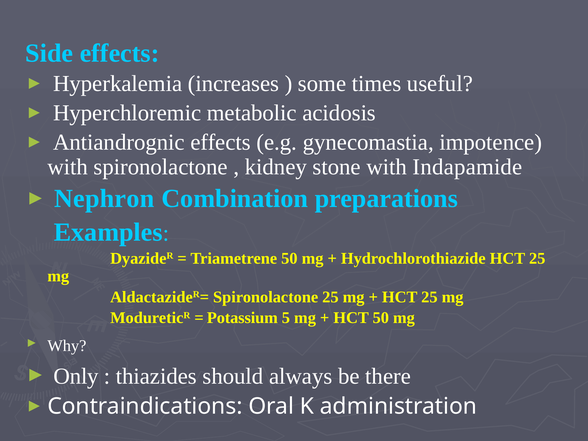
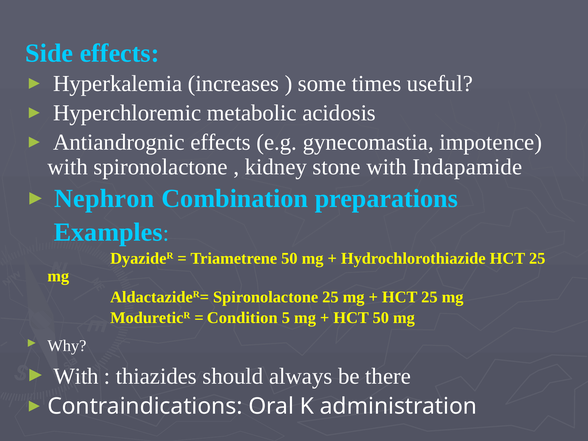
Potassium: Potassium -> Condition (242, 318)
Only: Only -> With (76, 376)
